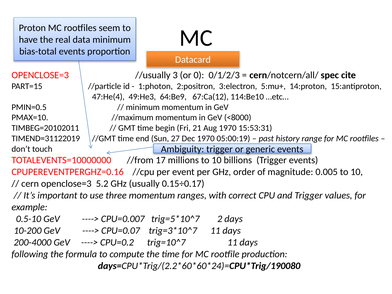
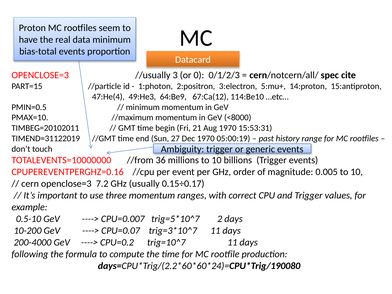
17: 17 -> 36 (161, 160)
5.2: 5.2 -> 7.2 (102, 184)
